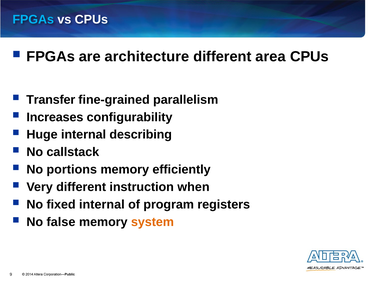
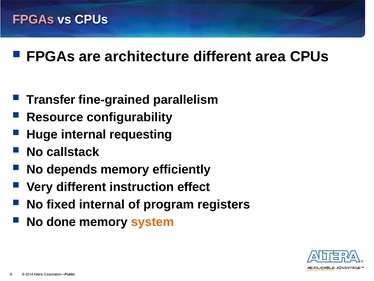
FPGAs colour: light blue -> pink (33, 19)
Increases: Increases -> Resource (55, 117)
describing: describing -> requesting (141, 134)
portions: portions -> depends (72, 169)
when: when -> effect (194, 187)
false: false -> done (61, 222)
